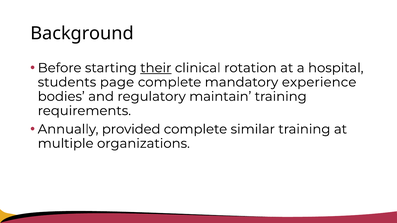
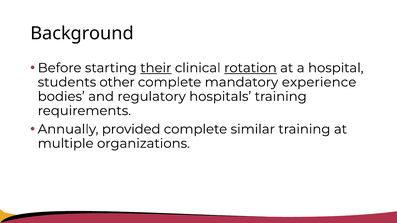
rotation underline: none -> present (250, 68)
page: page -> other (117, 82)
maintain: maintain -> hospitals (220, 97)
